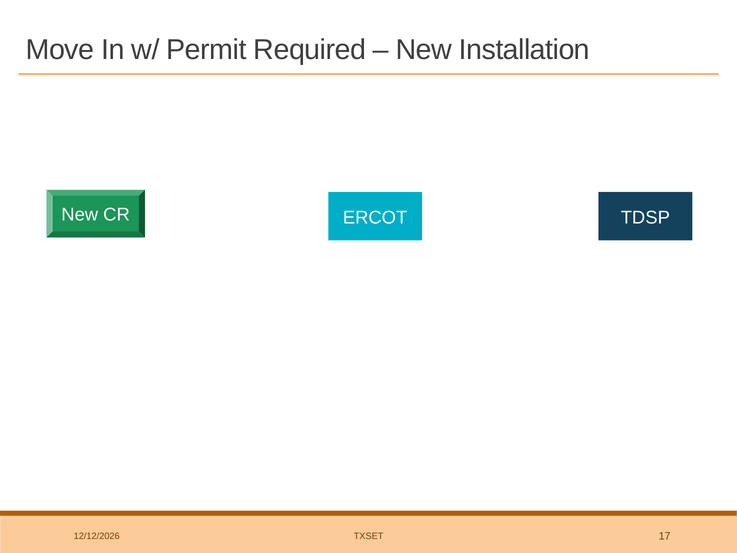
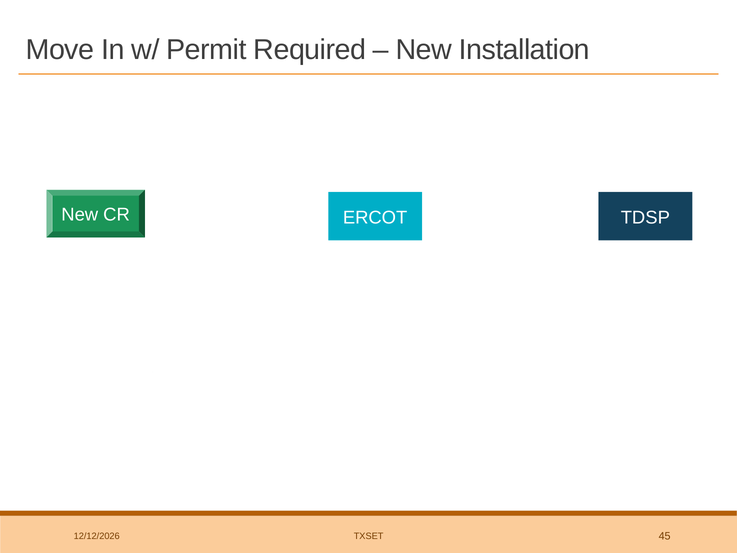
17: 17 -> 45 (665, 536)
